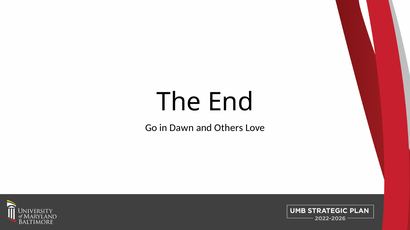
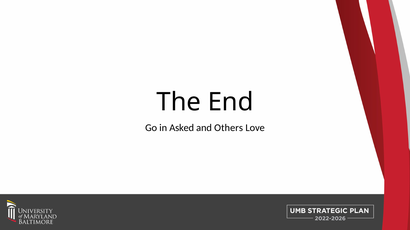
Dawn: Dawn -> Asked (182, 128)
